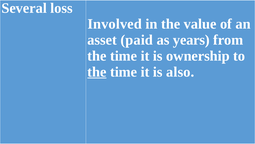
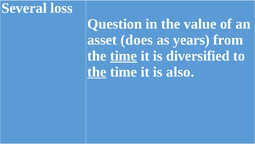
Involved: Involved -> Question (115, 24)
paid: paid -> does (137, 40)
time underline: none -> present (124, 56)
ownership: ownership -> diversified (198, 56)
